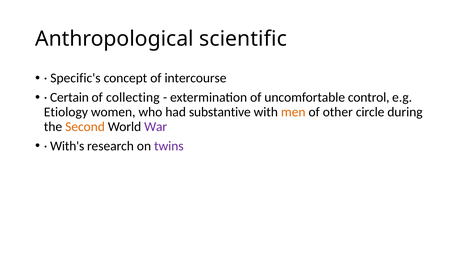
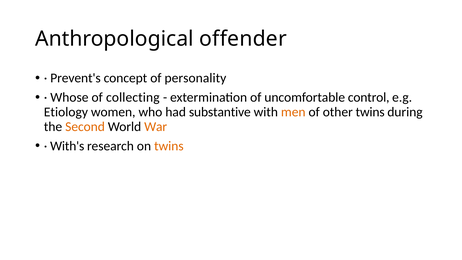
scientific: scientific -> offender (243, 39)
Specific's: Specific's -> Prevent's (75, 78)
intercourse: intercourse -> personality (195, 78)
Certain: Certain -> Whose (69, 97)
other circle: circle -> twins (370, 112)
War colour: purple -> orange (156, 127)
twins colour: purple -> orange (169, 146)
